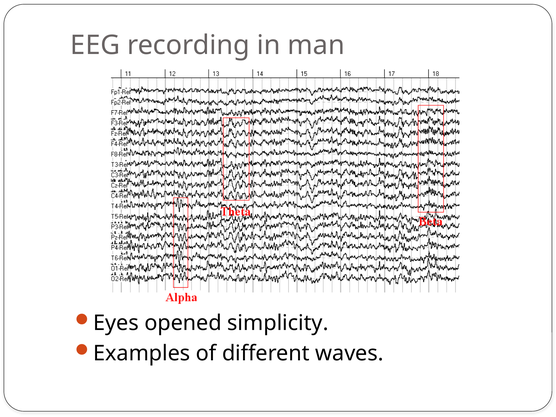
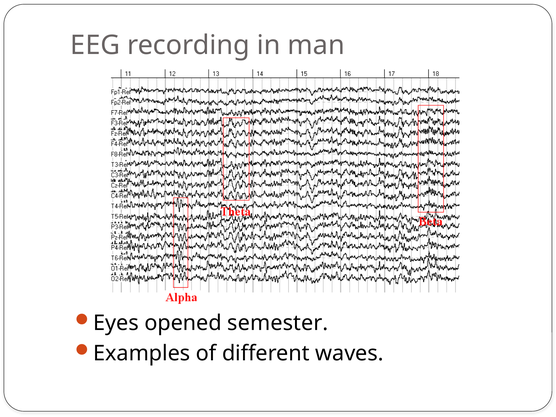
simplicity: simplicity -> semester (278, 323)
